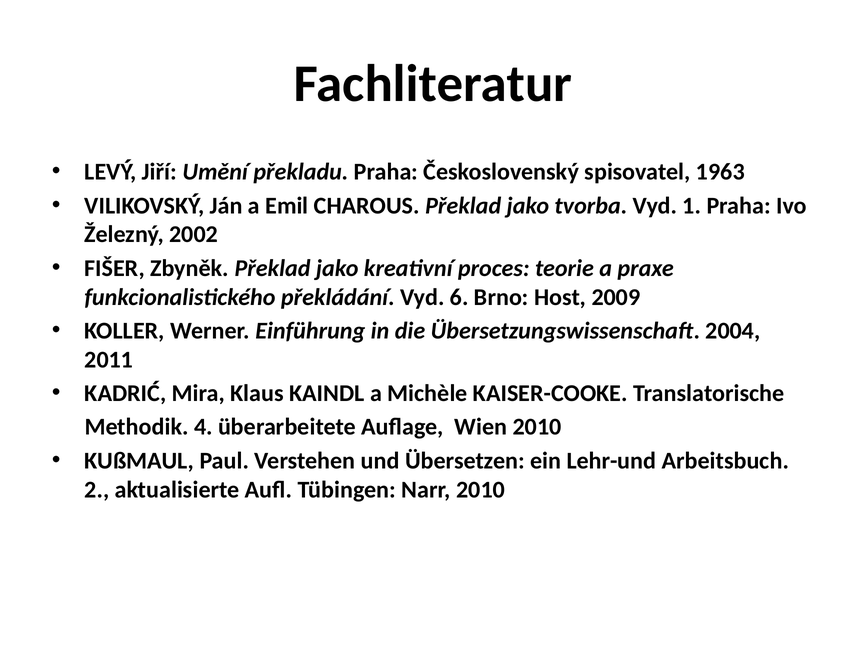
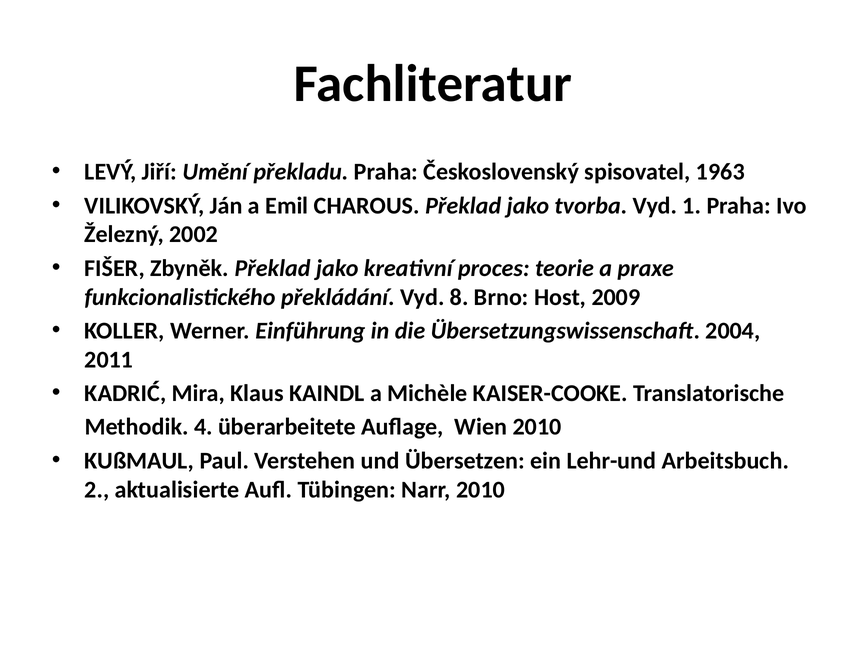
6: 6 -> 8 (459, 297)
